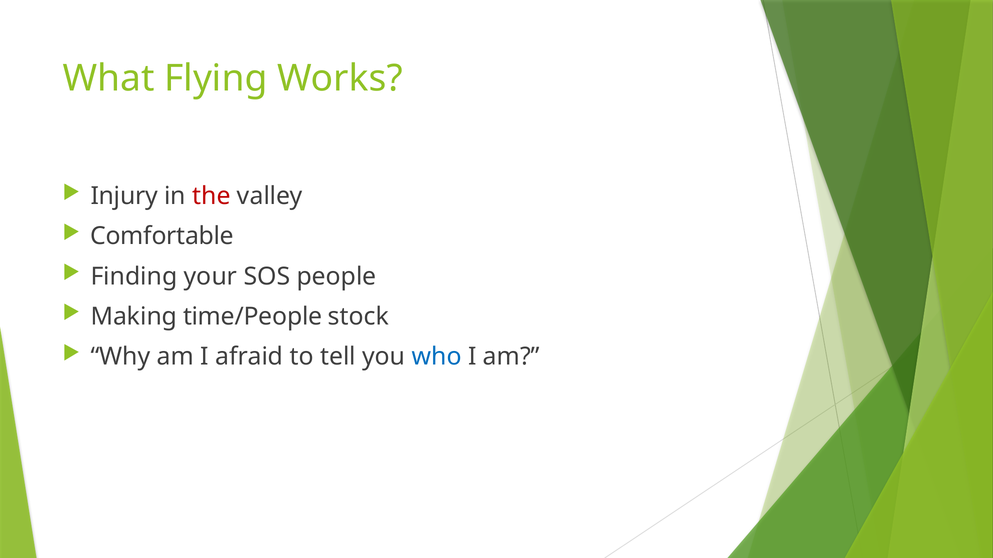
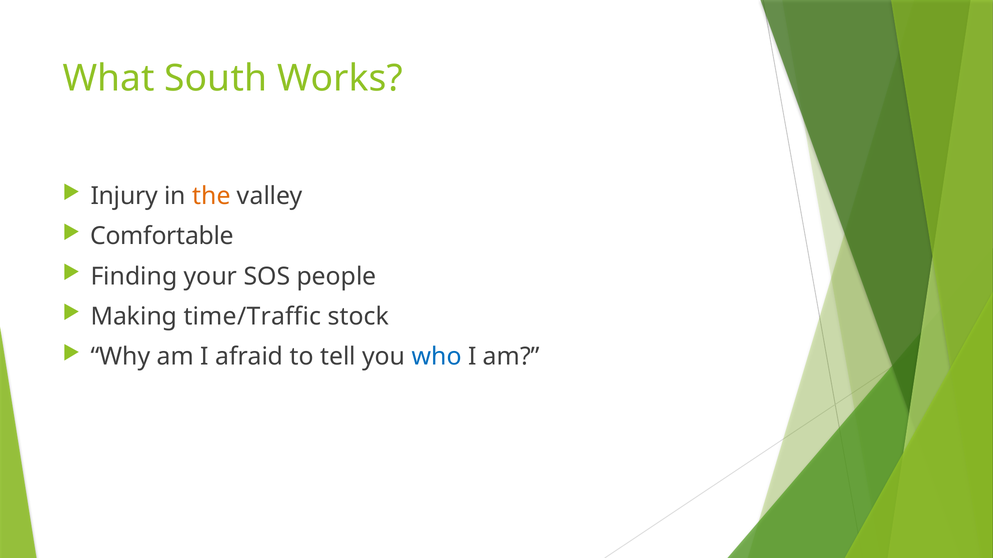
Flying: Flying -> South (216, 78)
the colour: red -> orange (211, 196)
time/People: time/People -> time/Traffic (252, 317)
